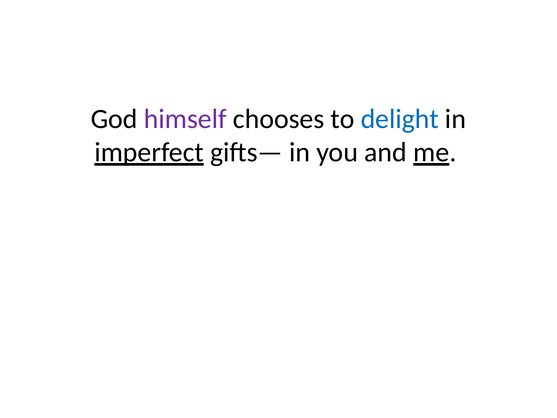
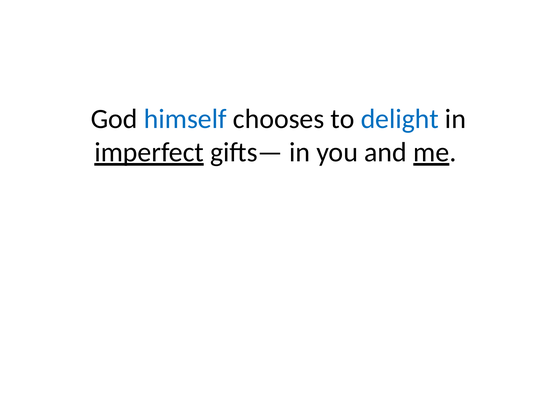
himself colour: purple -> blue (185, 119)
